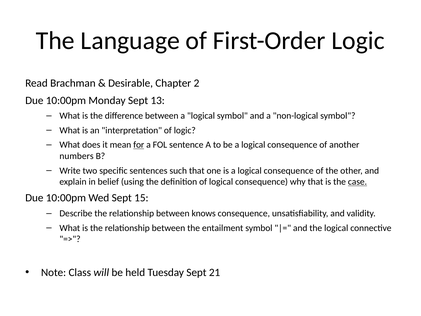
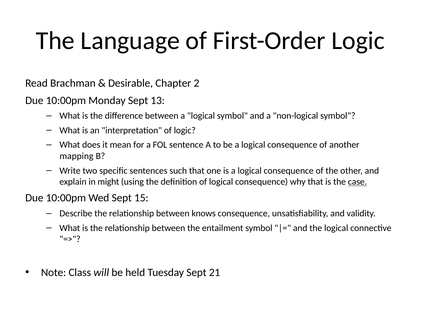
for underline: present -> none (139, 145)
numbers: numbers -> mapping (77, 156)
belief: belief -> might (108, 182)
